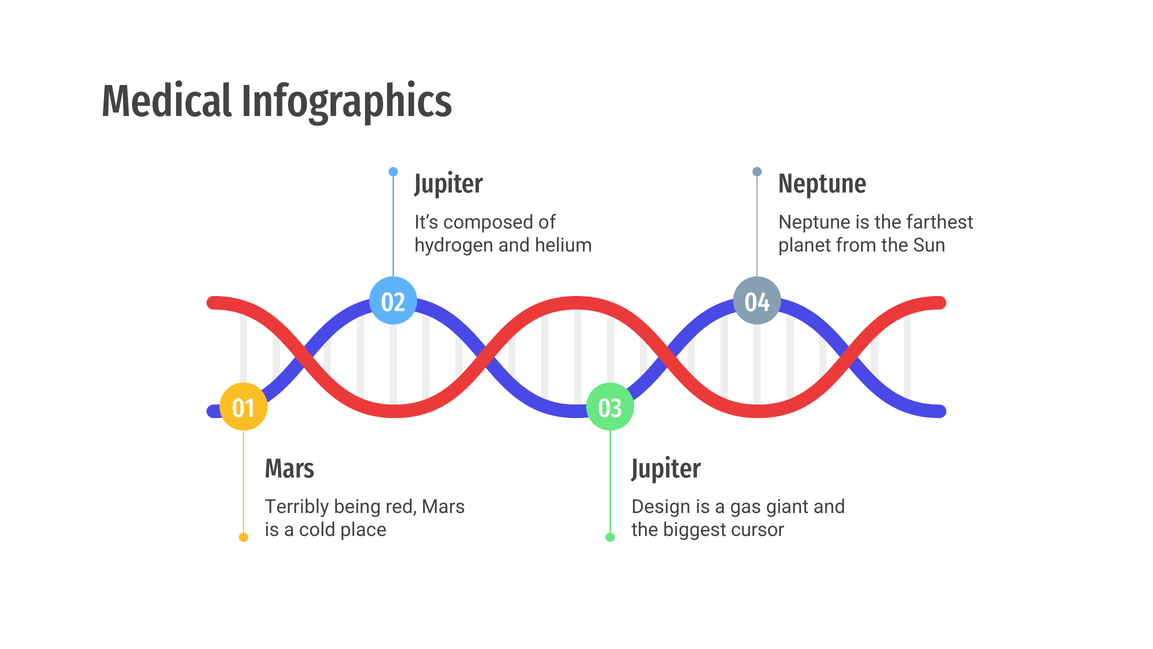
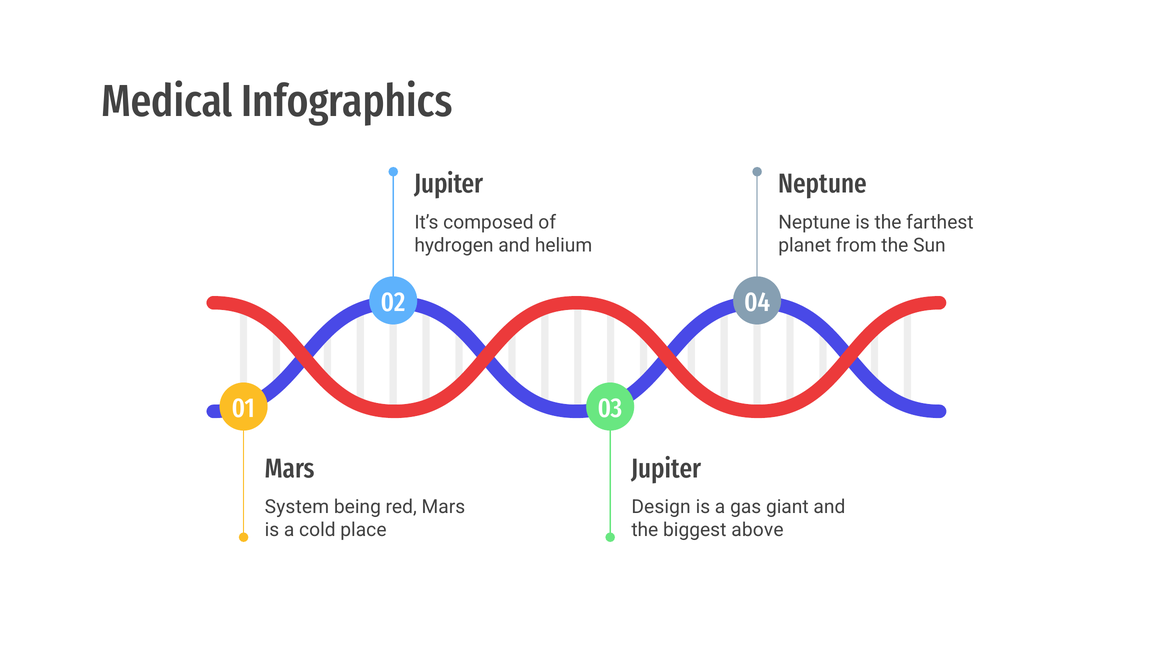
Terribly: Terribly -> System (297, 507)
cursor: cursor -> above (757, 530)
